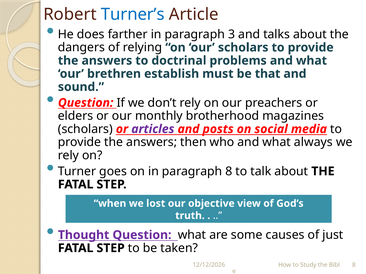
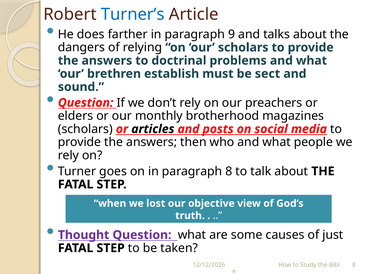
3: 3 -> 9 (231, 34)
that: that -> sect (268, 74)
articles colour: purple -> black (153, 129)
always: always -> people (313, 142)
